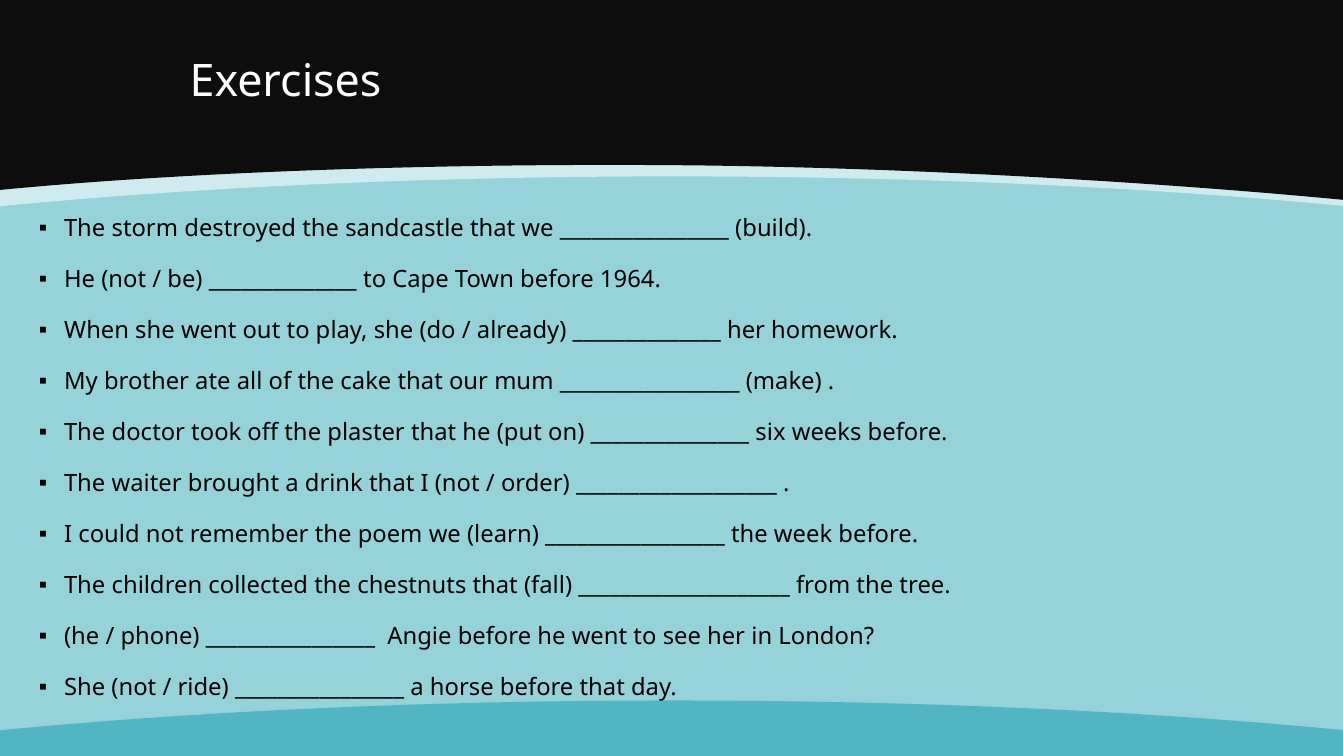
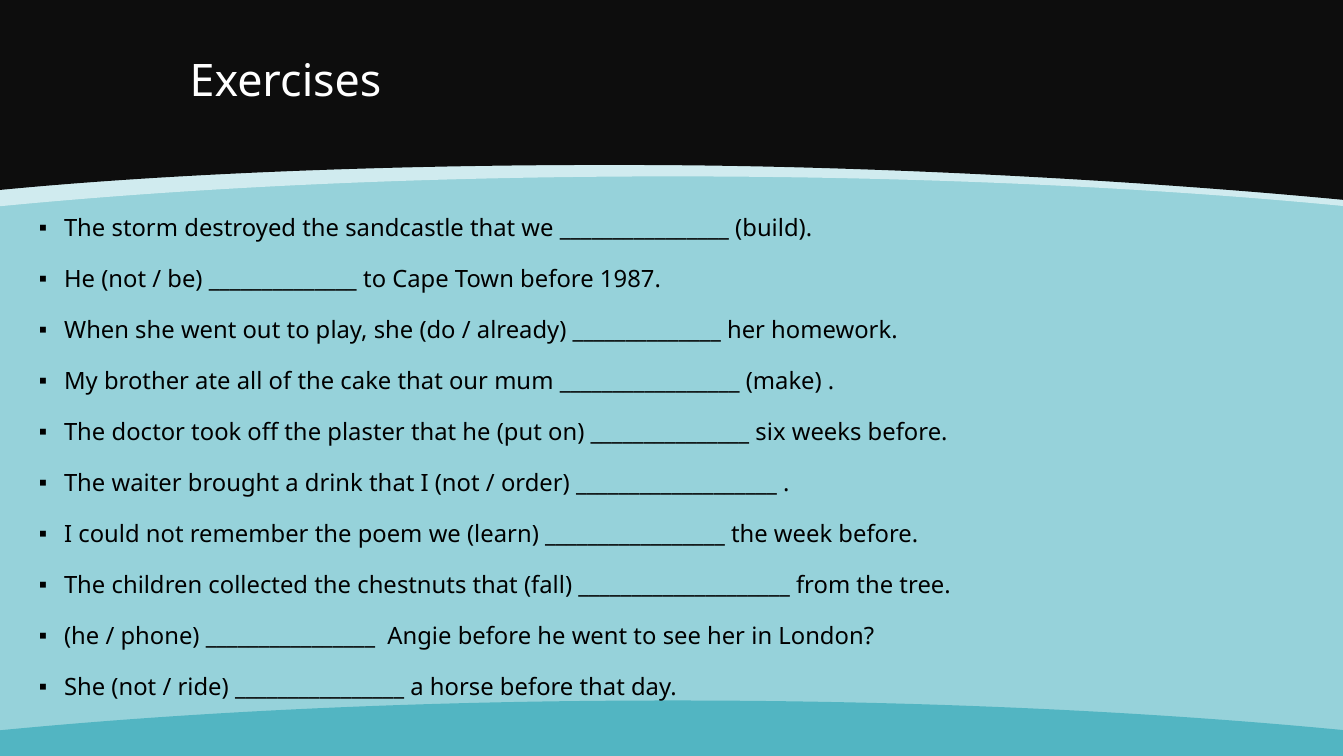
1964: 1964 -> 1987 (630, 280)
